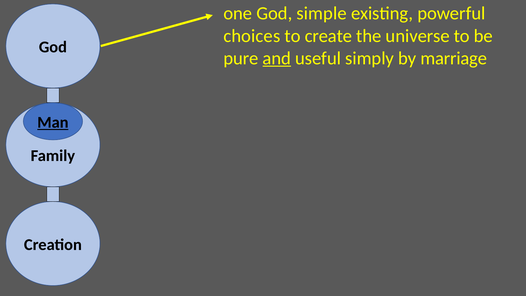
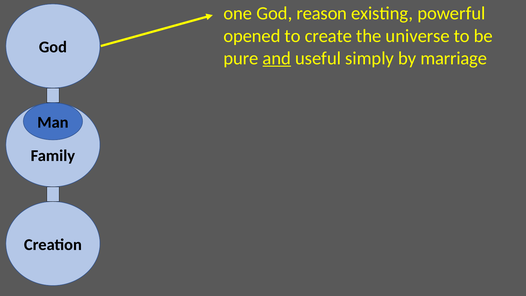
simple: simple -> reason (322, 14)
choices: choices -> opened (252, 36)
Man underline: present -> none (53, 122)
